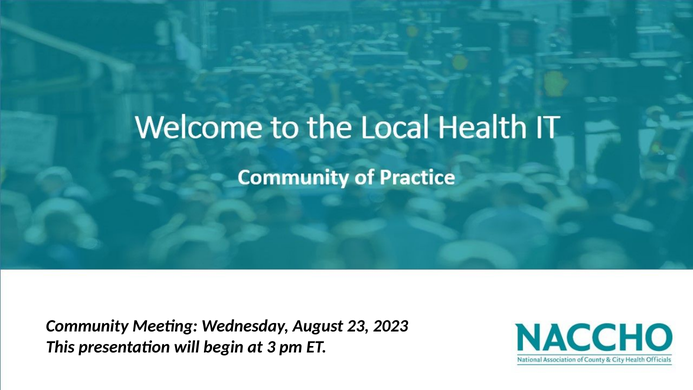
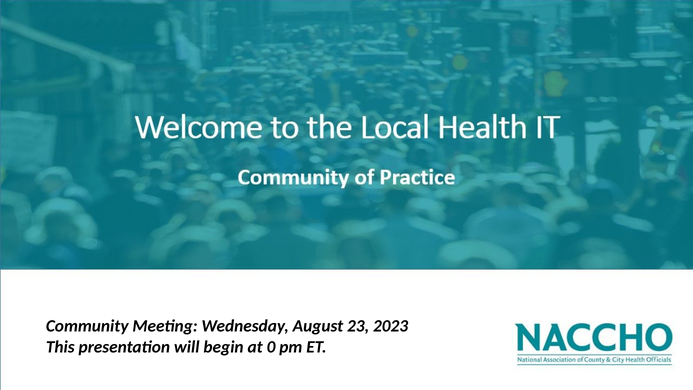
3: 3 -> 0 (271, 347)
